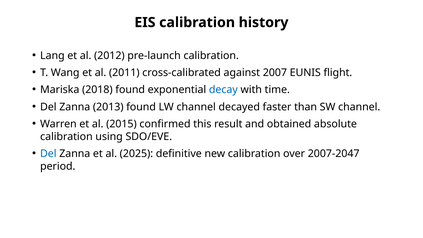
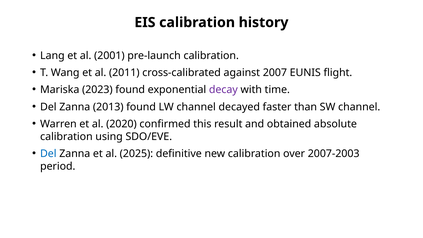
2012: 2012 -> 2001 (109, 56)
2018: 2018 -> 2023 (97, 90)
decay colour: blue -> purple (223, 90)
2015: 2015 -> 2020 (121, 124)
2007-2047: 2007-2047 -> 2007-2003 (334, 154)
